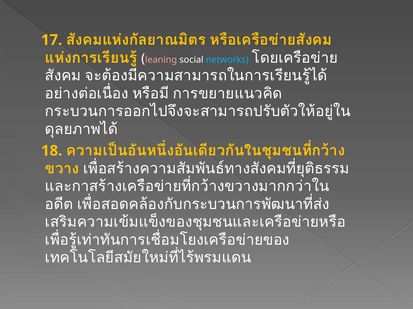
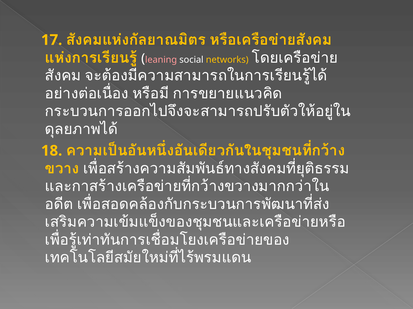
networks colour: light blue -> yellow (227, 60)
